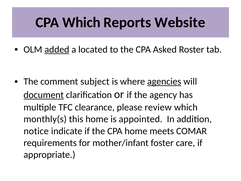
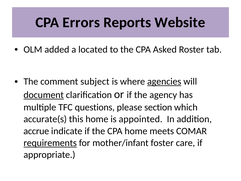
CPA Which: Which -> Errors (81, 22)
added underline: present -> none (57, 49)
clearance: clearance -> questions (95, 107)
review: review -> section (158, 107)
monthly(s: monthly(s -> accurate(s (45, 119)
notice: notice -> accrue (36, 131)
requirements underline: none -> present (50, 143)
